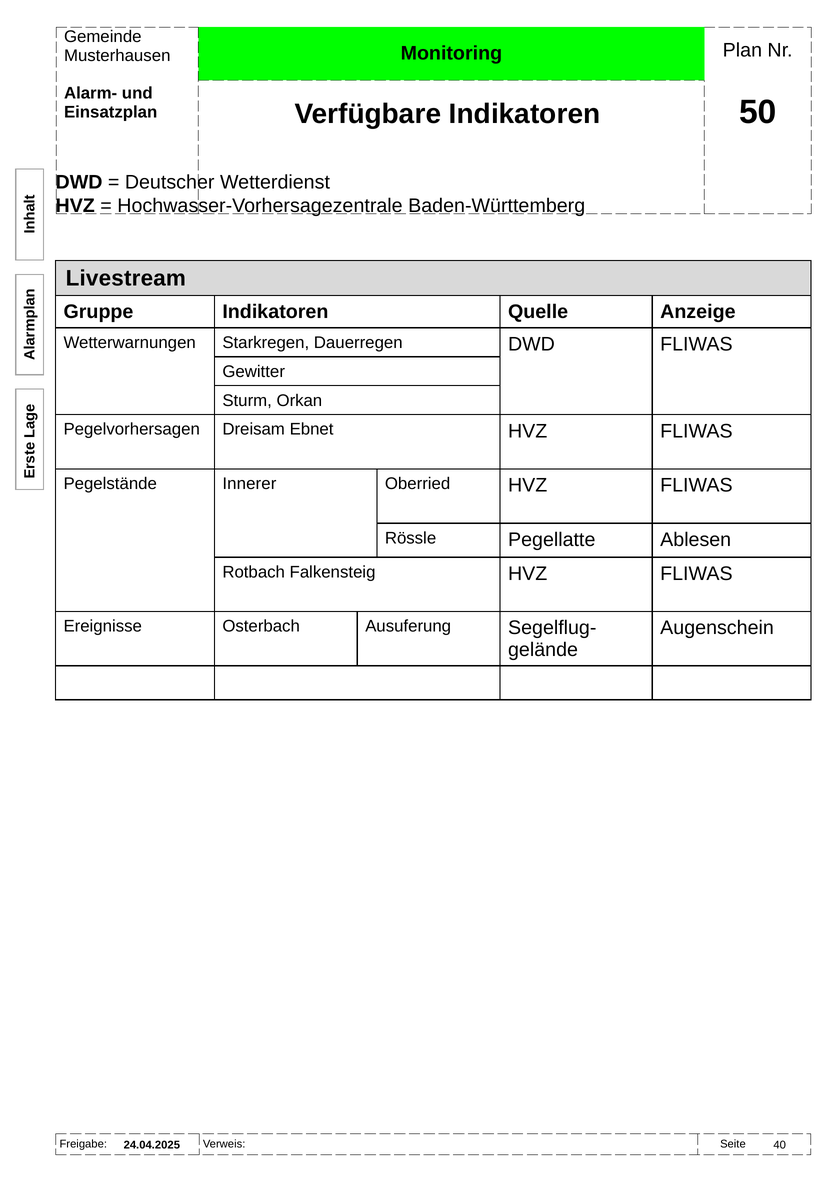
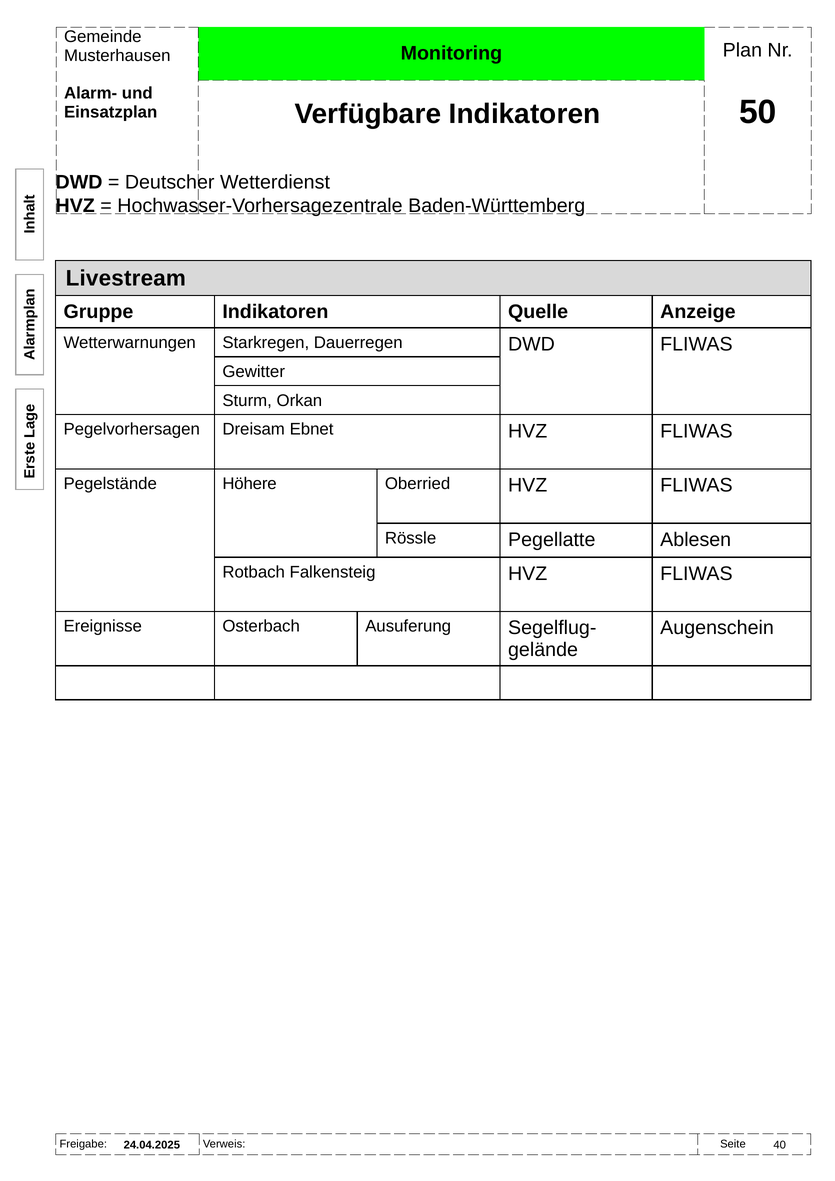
Innerer: Innerer -> Höhere (250, 484)
